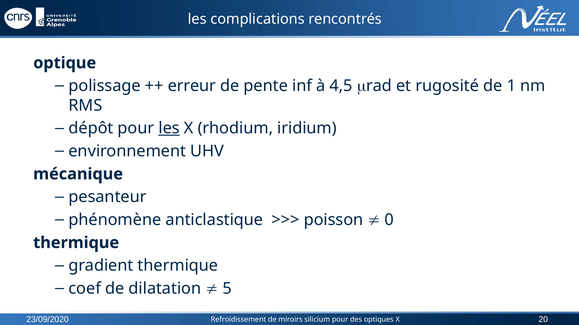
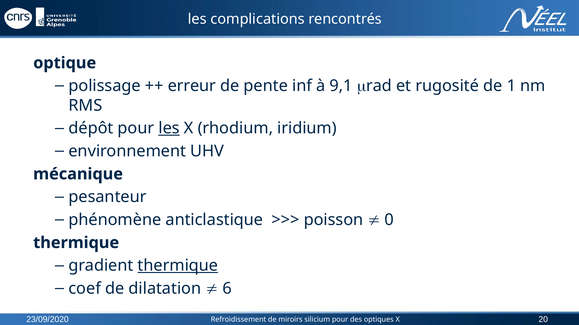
4,5: 4,5 -> 9,1 (341, 86)
thermique underline: none -> present (178, 266)
5: 5 -> 6 (227, 289)
